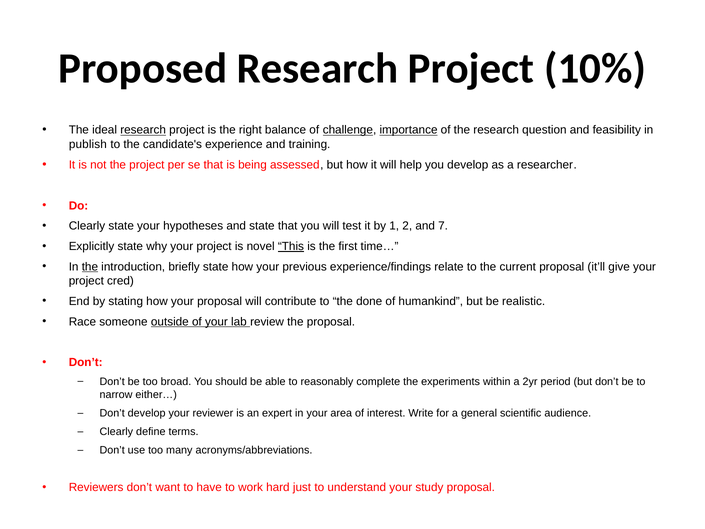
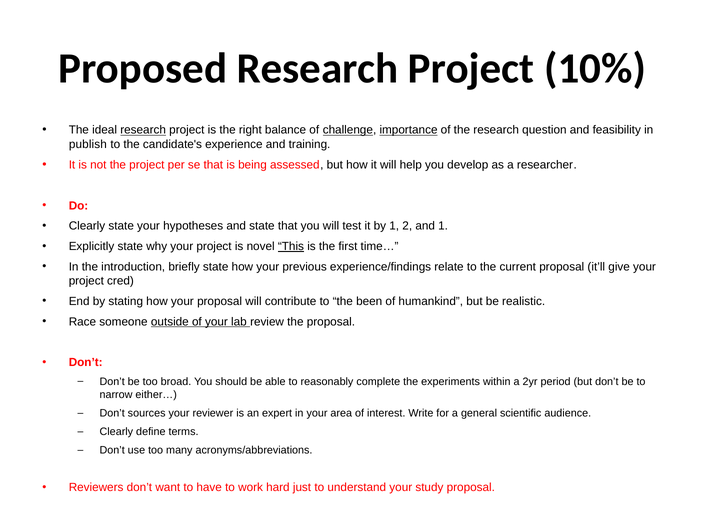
and 7: 7 -> 1 (443, 226)
the underline: present -> none (90, 267)
done: done -> been (369, 301)
Don’t develop: develop -> sources (147, 413)
